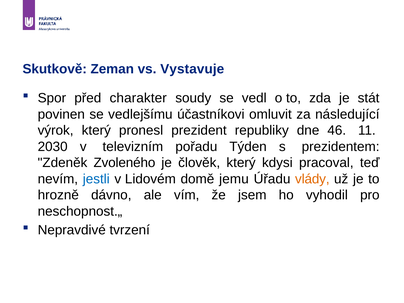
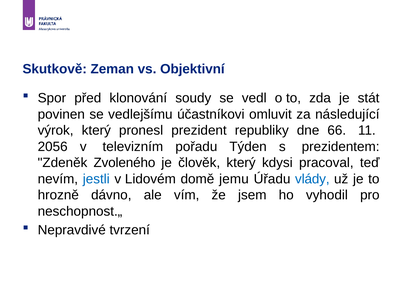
Vystavuje: Vystavuje -> Objektivní (192, 69)
charakter: charakter -> klonování (138, 98)
46: 46 -> 66 (337, 130)
2030: 2030 -> 2056 (53, 147)
vlády colour: orange -> blue (312, 179)
